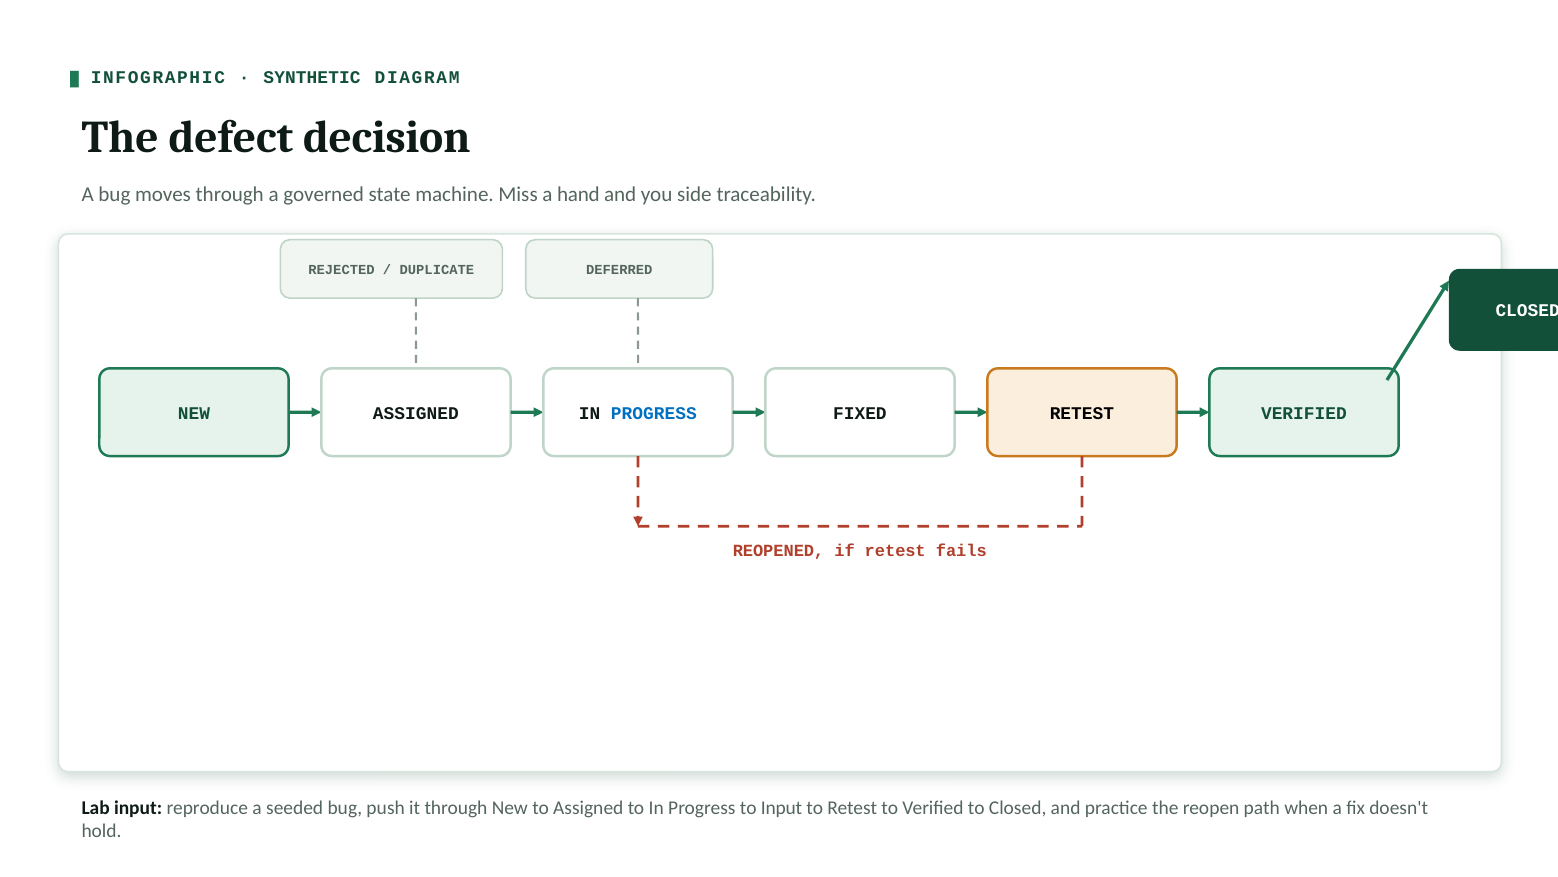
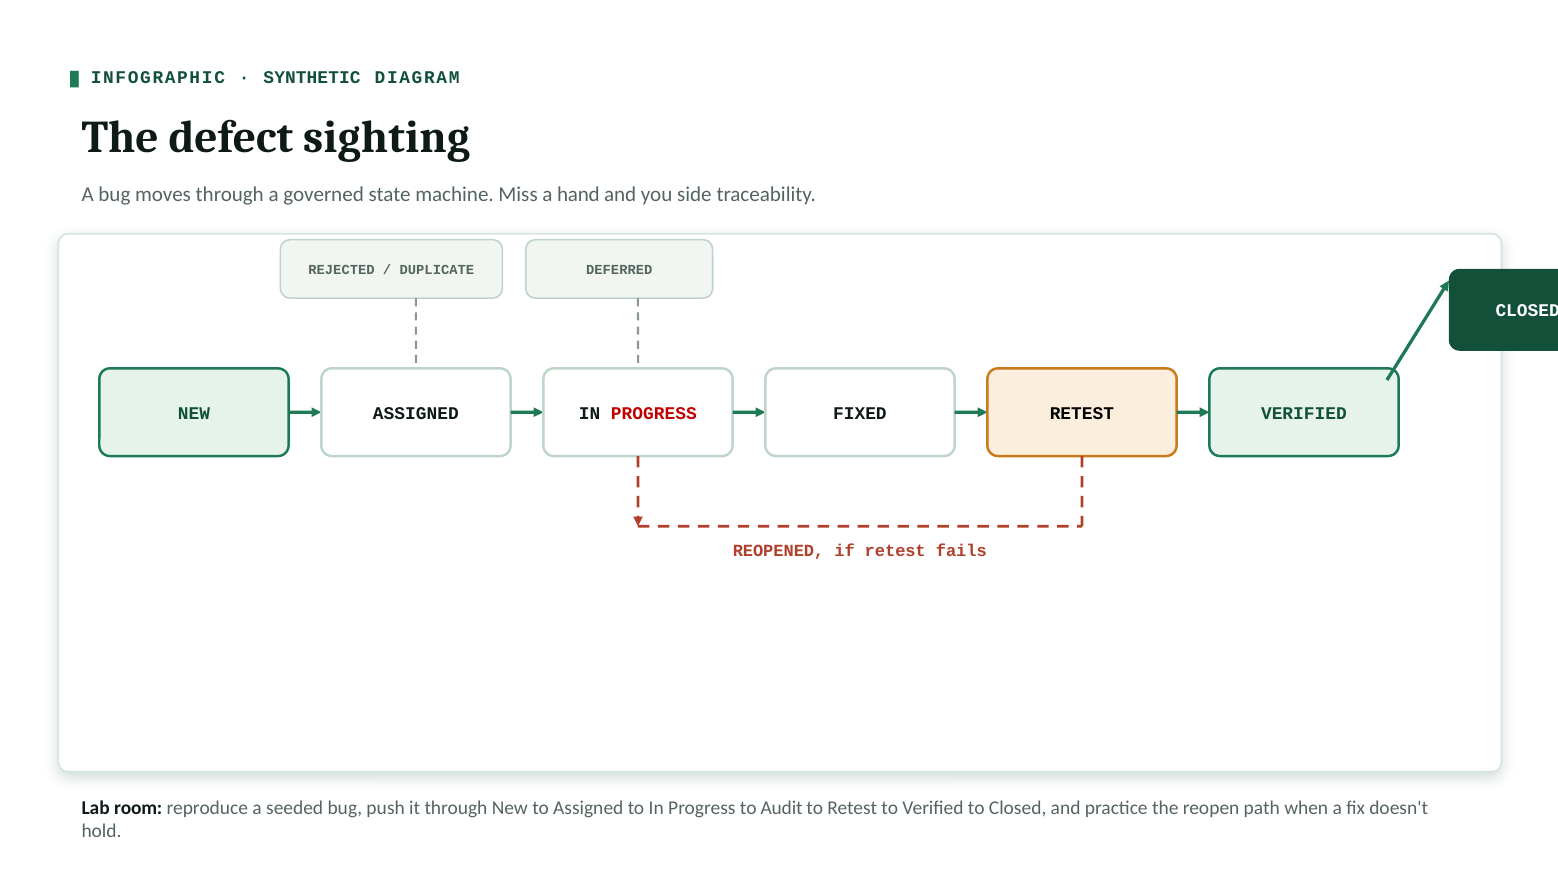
decision: decision -> sighting (387, 138)
PROGRESS colour: blue -> red (654, 413)
Lab input: input -> room (138, 808)
to Input: Input -> Audit (782, 808)
